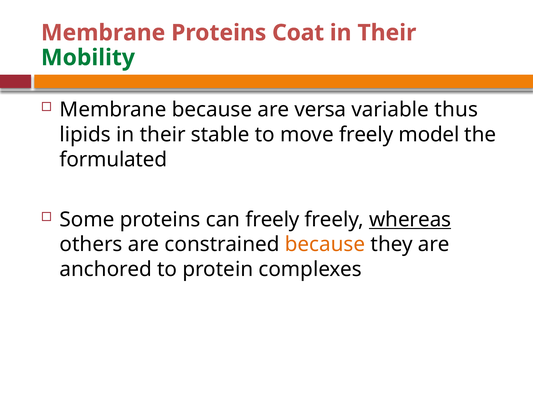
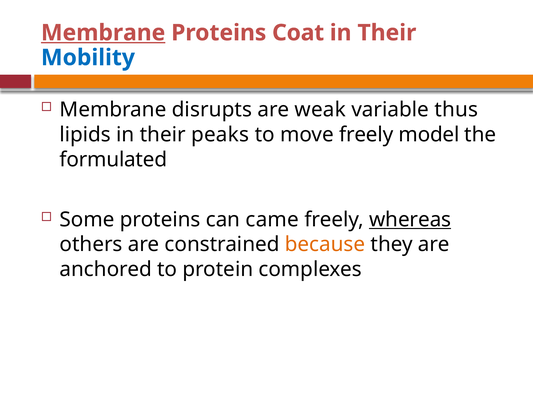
Membrane underline: none -> present (103, 33)
Mobility colour: green -> blue (88, 58)
Membrane because: because -> disrupts (212, 110)
versa: versa -> weak (320, 110)
stable: stable -> peaks (220, 135)
can freely: freely -> came (272, 219)
